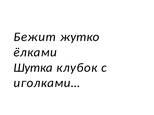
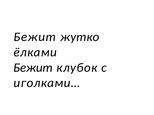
Шутка: Шутка -> Бежит (33, 68)
